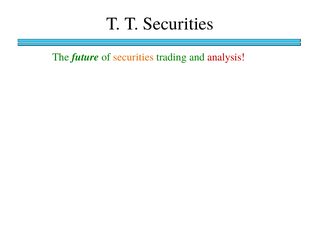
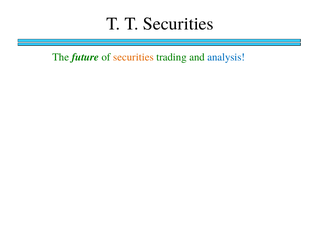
analysis colour: red -> blue (226, 57)
